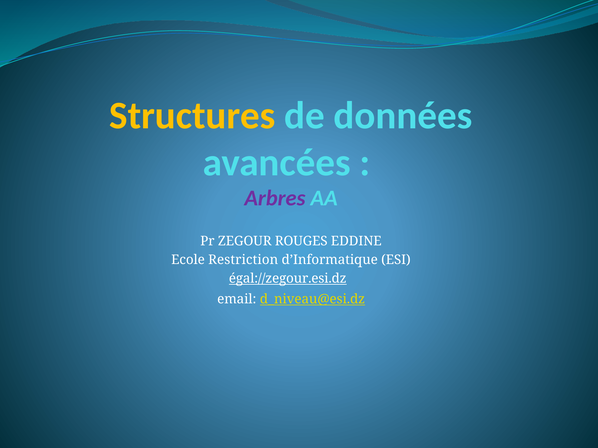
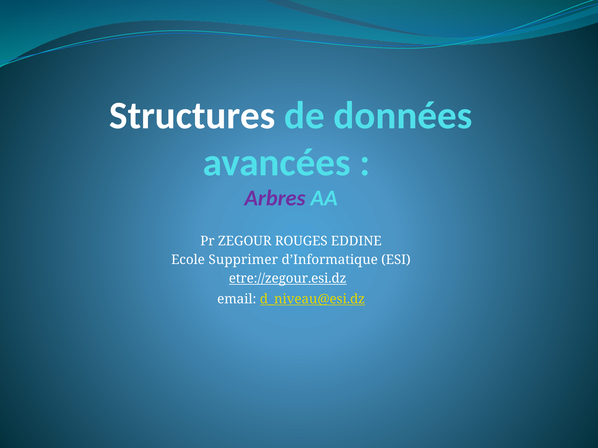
Structures colour: yellow -> white (192, 116)
Restriction: Restriction -> Supprimer (243, 260)
égal://zegour.esi.dz: égal://zegour.esi.dz -> etre://zegour.esi.dz (288, 279)
